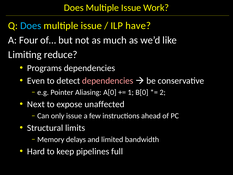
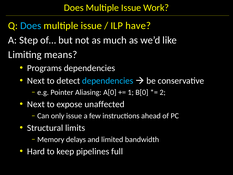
Four: Four -> Step (29, 40)
reduce: reduce -> means (61, 55)
Even: Even -> Next (36, 81)
dependencies colour: pink -> light blue (108, 81)
